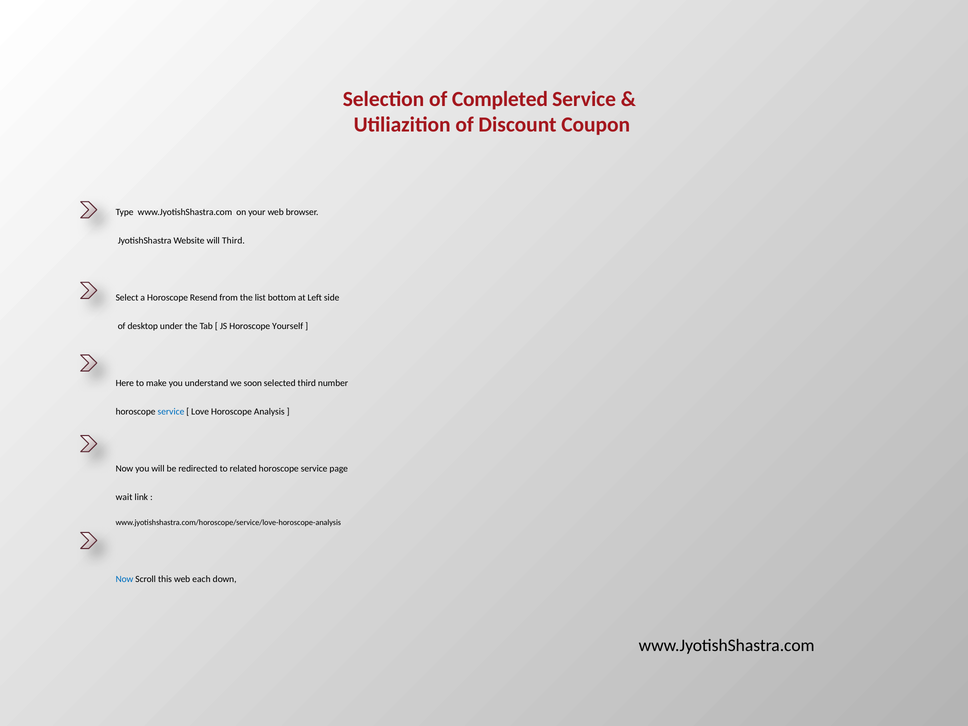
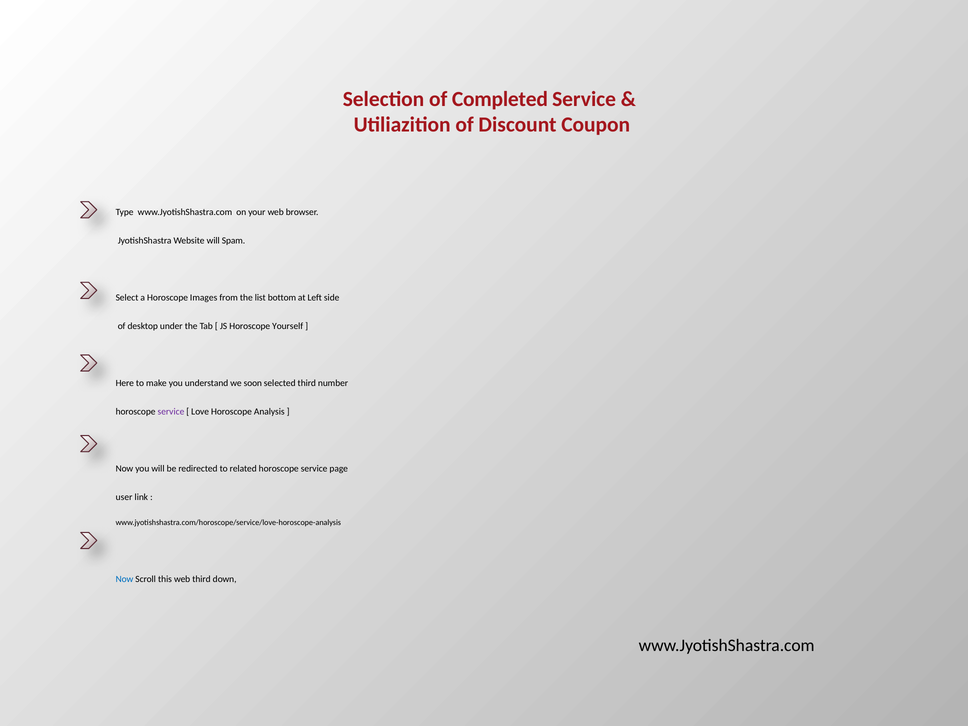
will Third: Third -> Spam (234, 241)
Resend: Resend -> Images (204, 298)
service colour: blue -> purple (171, 412)
wait: wait -> user (124, 497)
web each: each -> third (201, 579)
